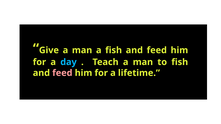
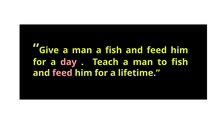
day colour: light blue -> pink (69, 62)
